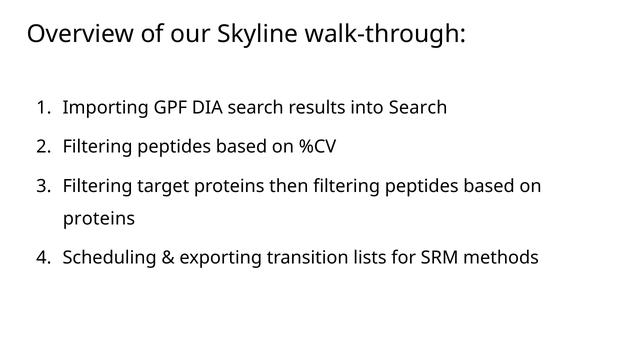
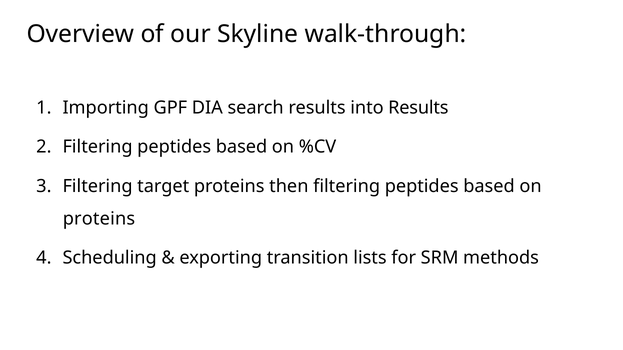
into Search: Search -> Results (418, 108)
